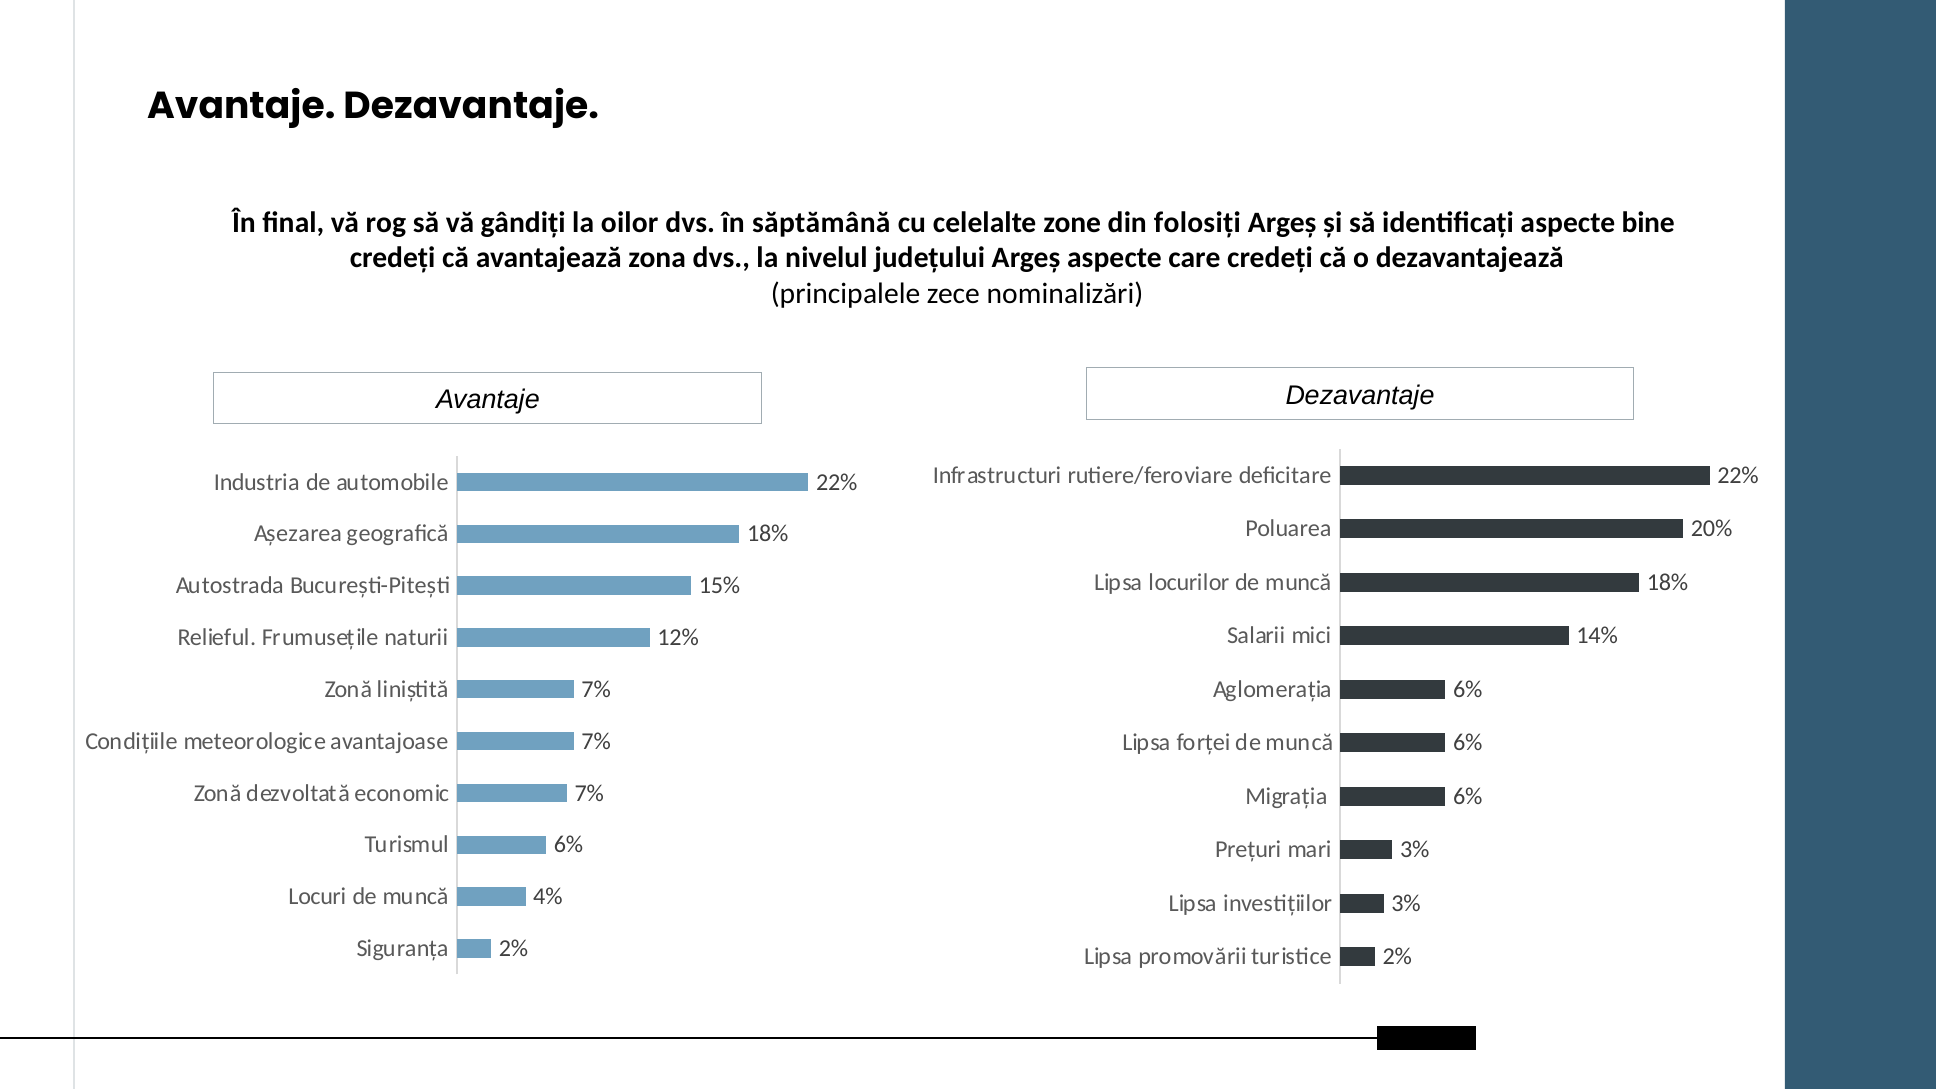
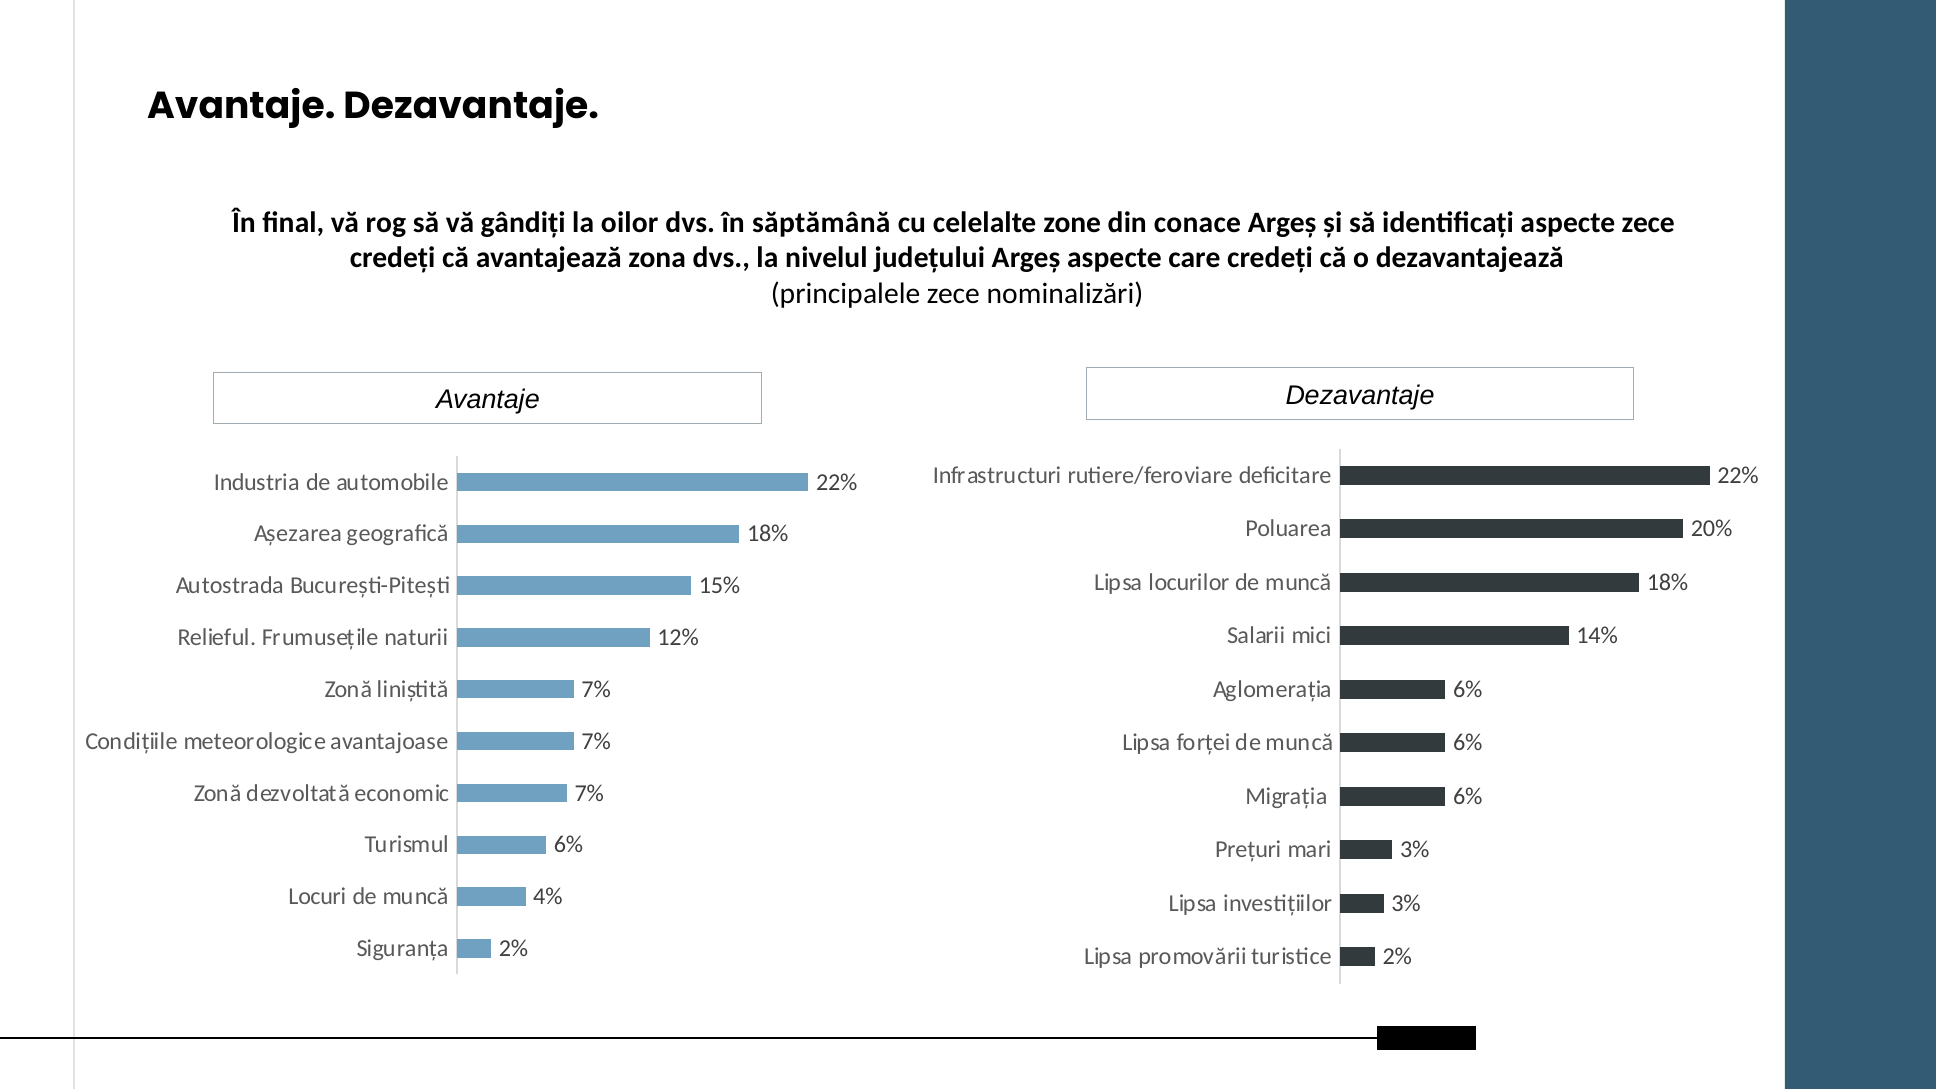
folosiți: folosiți -> conace (1197, 223)
aspecte bine: bine -> zece (1648, 223)
